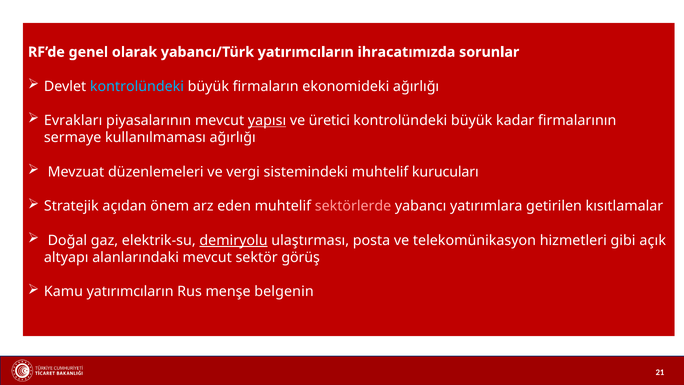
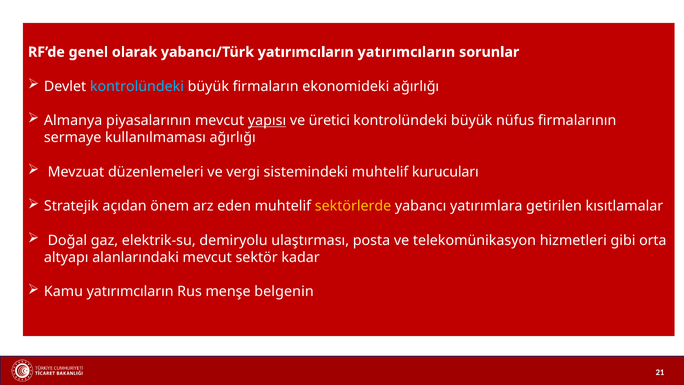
yatırımcıların ihracatımızda: ihracatımızda -> yatırımcıların (406, 52)
Evrakları: Evrakları -> Almanya (73, 120)
kadar: kadar -> nüfus (515, 120)
sektörlerde colour: pink -> yellow (353, 206)
demiryolu underline: present -> none (234, 240)
açık: açık -> orta (653, 240)
görüş: görüş -> kadar (301, 257)
